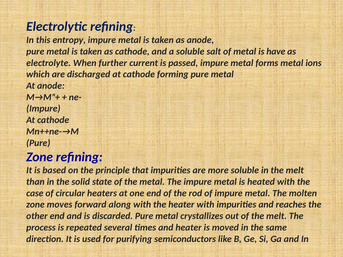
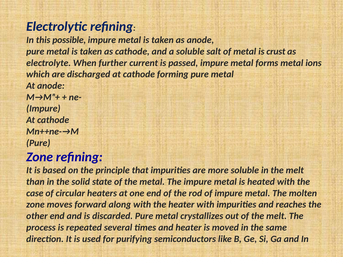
entropy: entropy -> possible (69, 40)
have: have -> crust (276, 52)
